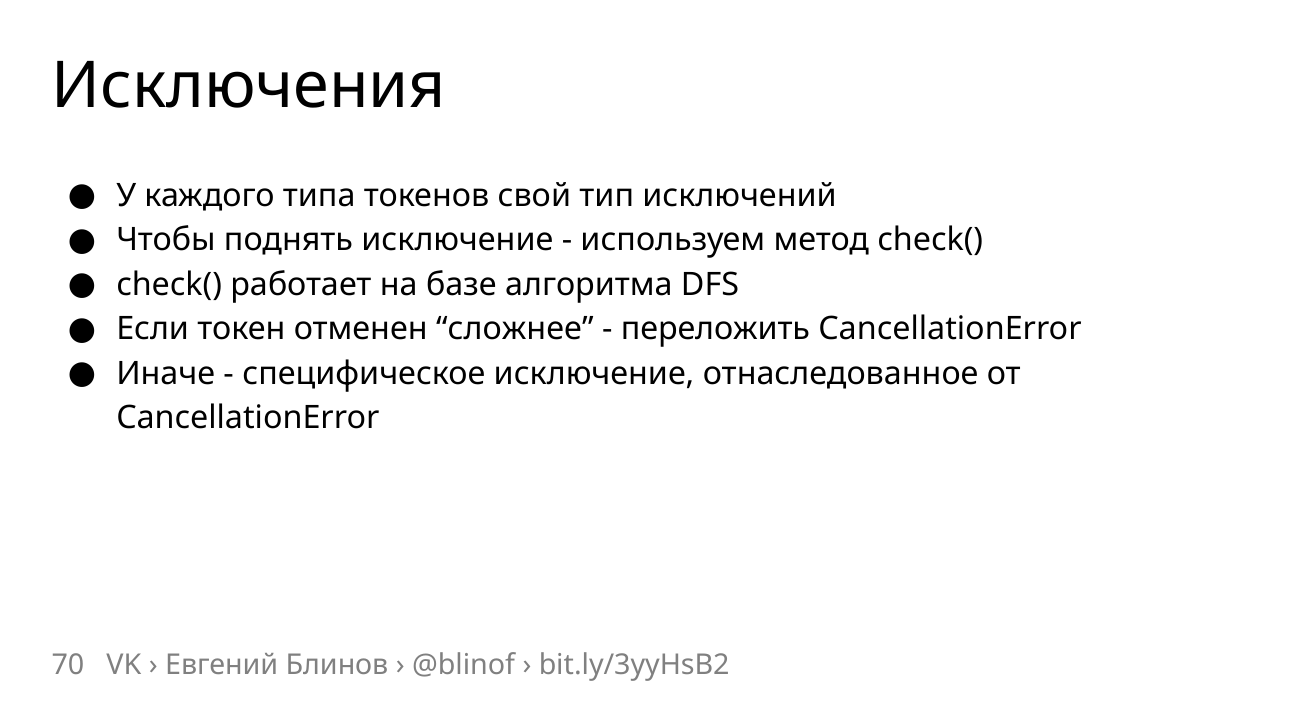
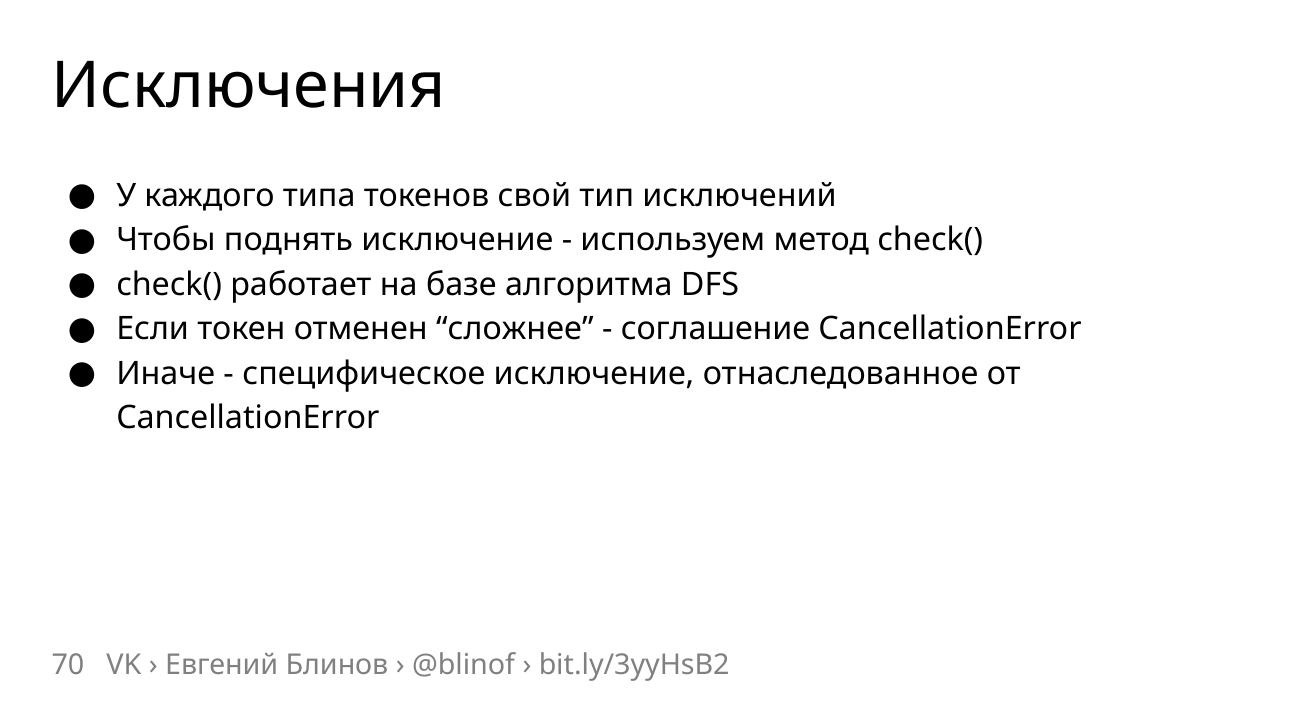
переложить: переложить -> соглашение (715, 329)
